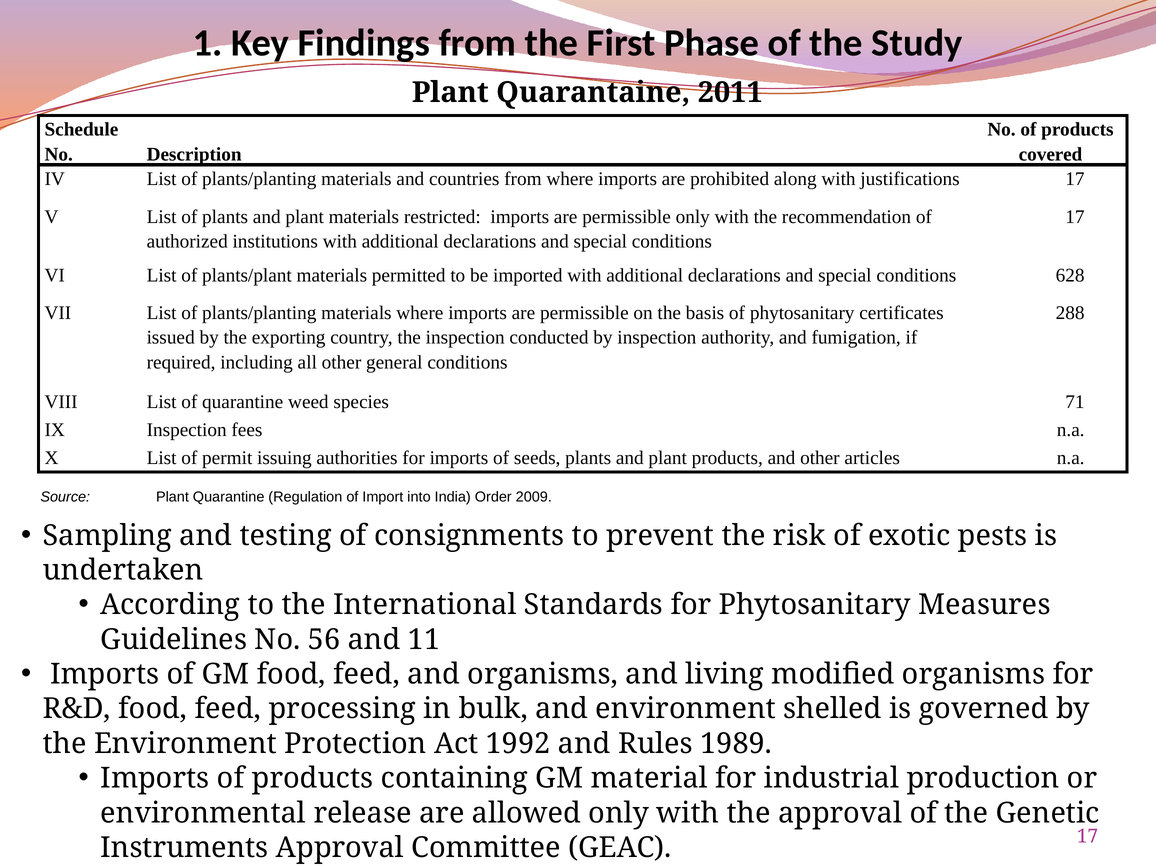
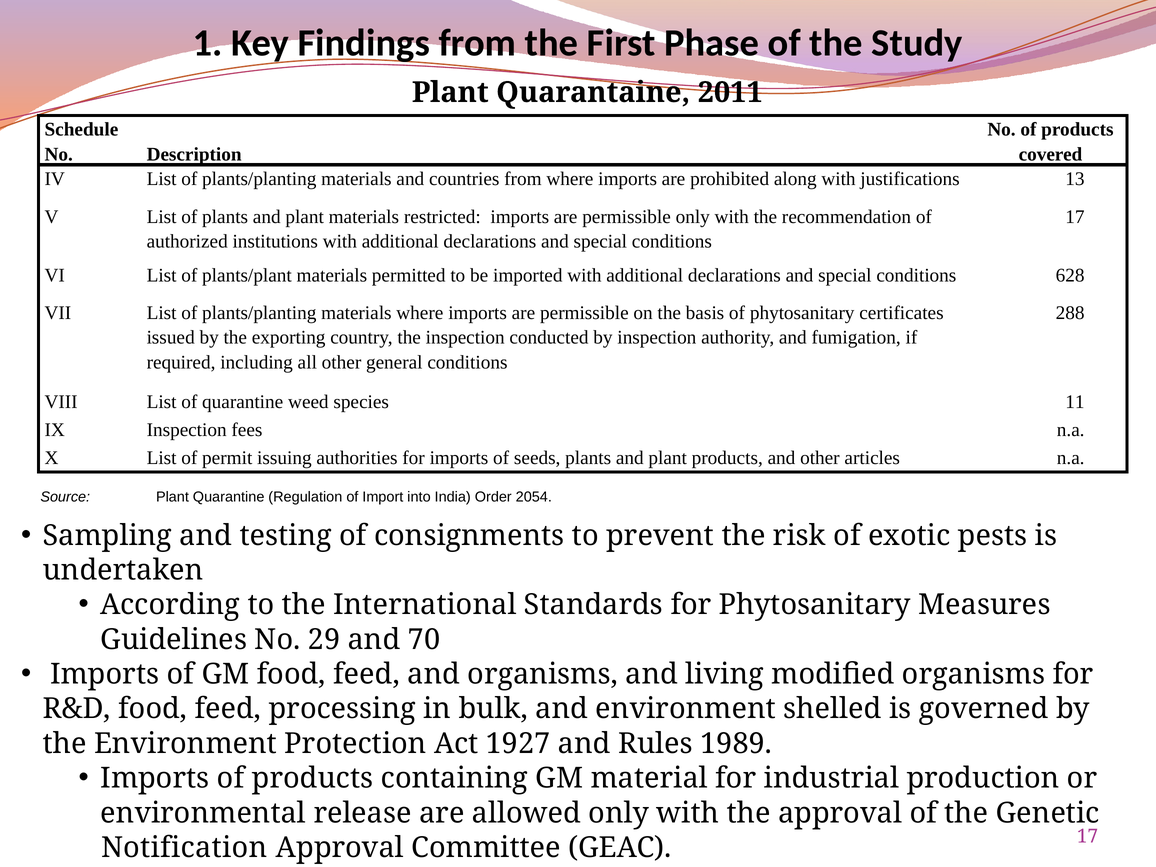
justifications 17: 17 -> 13 (1075, 179)
71: 71 -> 11 (1075, 402)
2009: 2009 -> 2054 (534, 497)
56: 56 -> 29 (324, 640)
11: 11 -> 70 (424, 640)
1992: 1992 -> 1927 (518, 744)
Instruments: Instruments -> Notification (184, 848)
